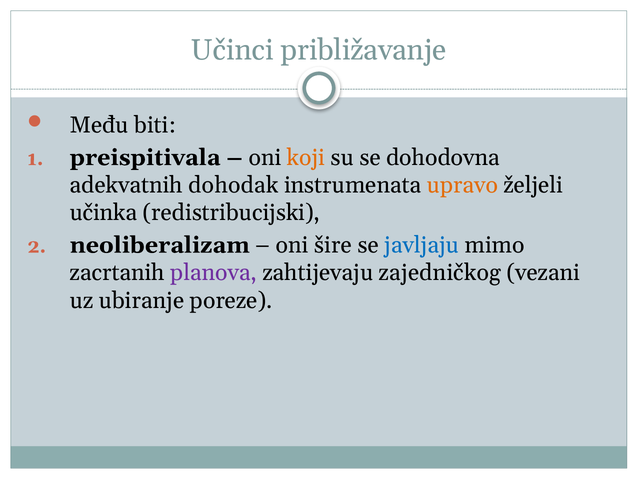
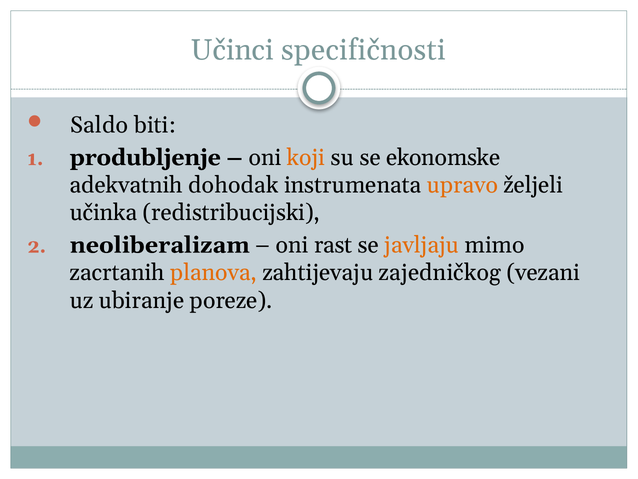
približavanje: približavanje -> specifičnosti (364, 50)
Među: Među -> Saldo (99, 125)
preispitivala: preispitivala -> produbljenje (145, 157)
dohodovna: dohodovna -> ekonomske (443, 157)
šire: šire -> rast (333, 245)
javljaju colour: blue -> orange (422, 245)
planova colour: purple -> orange (214, 272)
